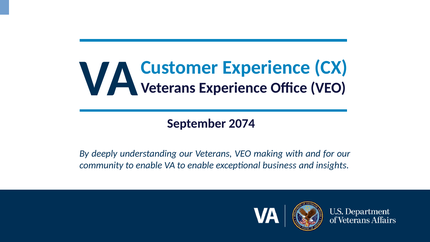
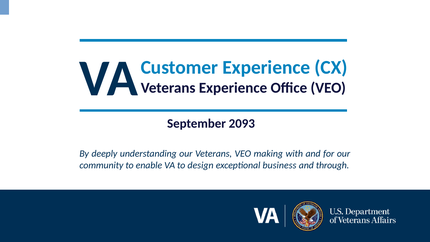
2074: 2074 -> 2093 (242, 124)
VA to enable: enable -> design (201, 165)
insights: insights -> through (333, 165)
